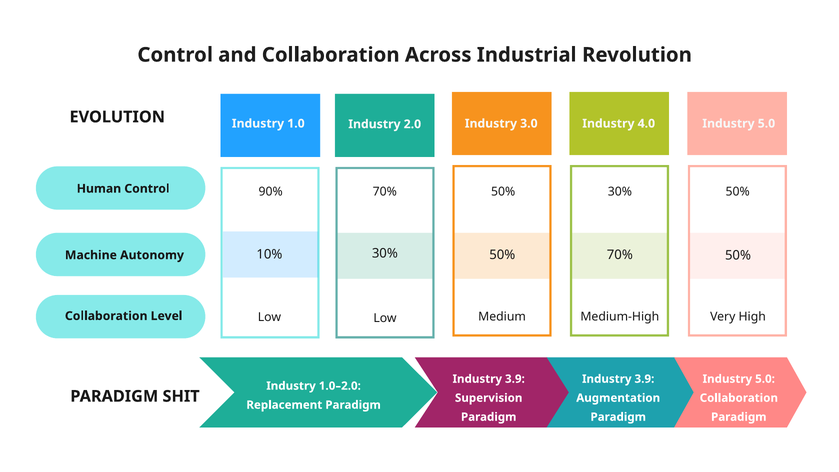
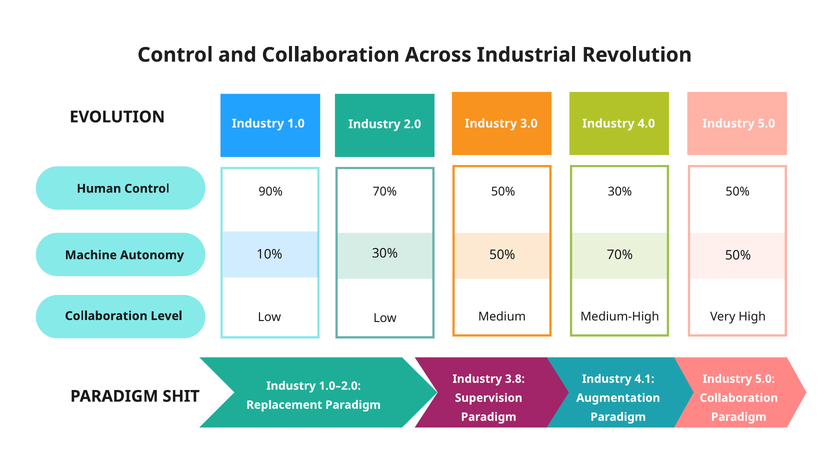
3.9: 3.9 -> 3.8 (515, 379)
3.9: 3.9 -> 4.1 (644, 379)
